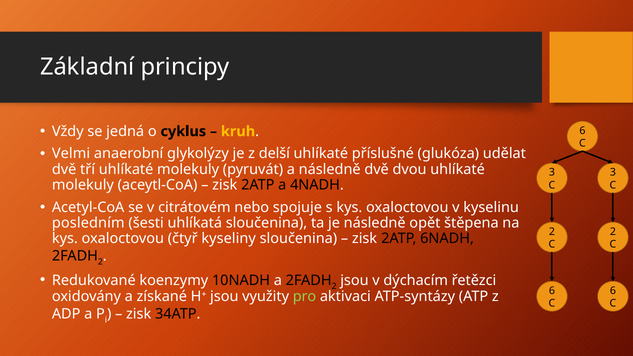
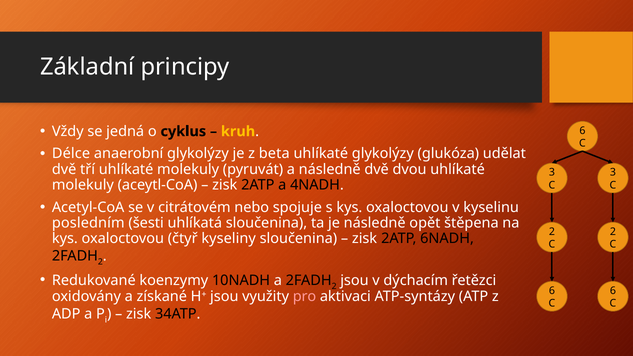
Velmi: Velmi -> Délce (71, 154)
delší: delší -> beta (274, 154)
uhlíkaté příslušné: příslušné -> glykolýzy (383, 154)
pro colour: light green -> pink (305, 297)
